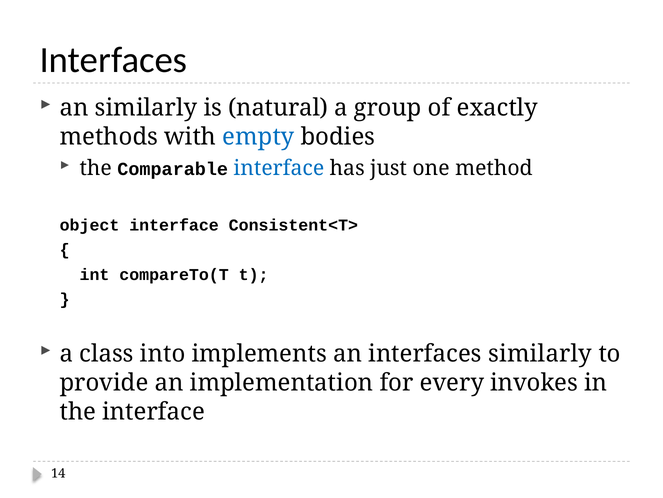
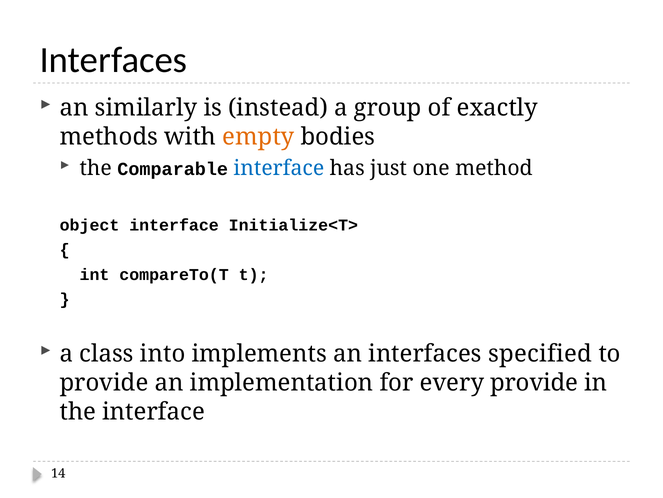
natural: natural -> instead (278, 108)
empty colour: blue -> orange (258, 137)
Consistent<T>: Consistent<T> -> Initialize<T> (293, 225)
interfaces similarly: similarly -> specified (540, 353)
every invokes: invokes -> provide (534, 382)
